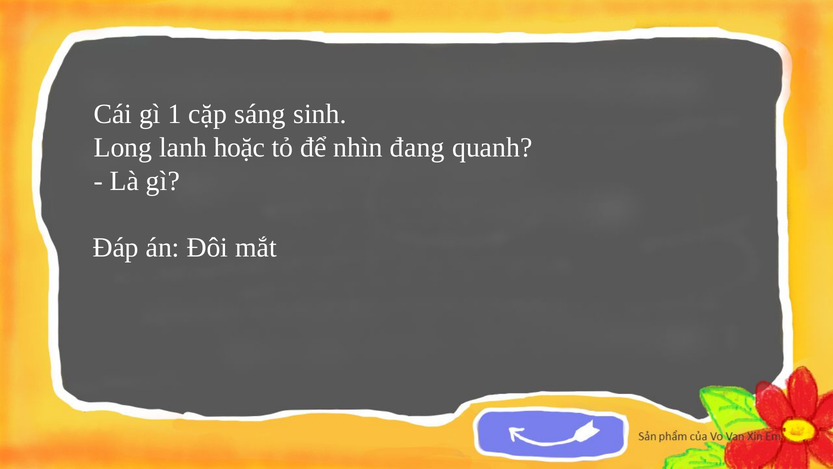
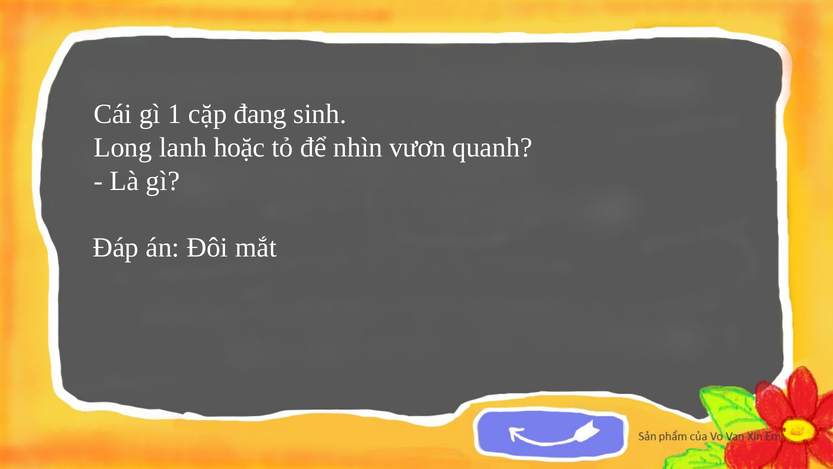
sáng: sáng -> đang (260, 114)
đang: đang -> vươn (418, 148)
